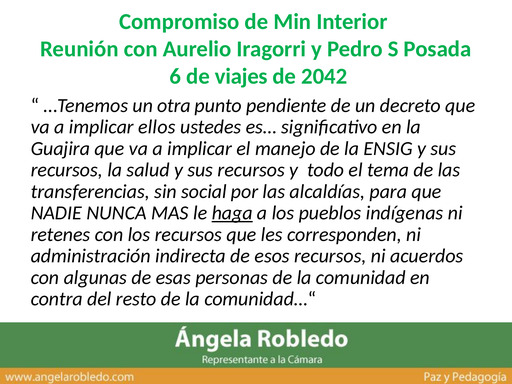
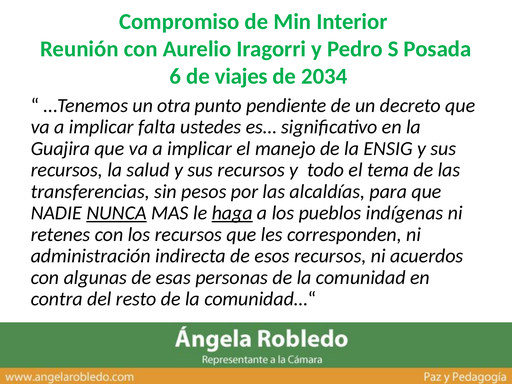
2042: 2042 -> 2034 (324, 76)
ellos: ellos -> falta (157, 127)
social: social -> pesos (204, 192)
NUNCA underline: none -> present (117, 213)
